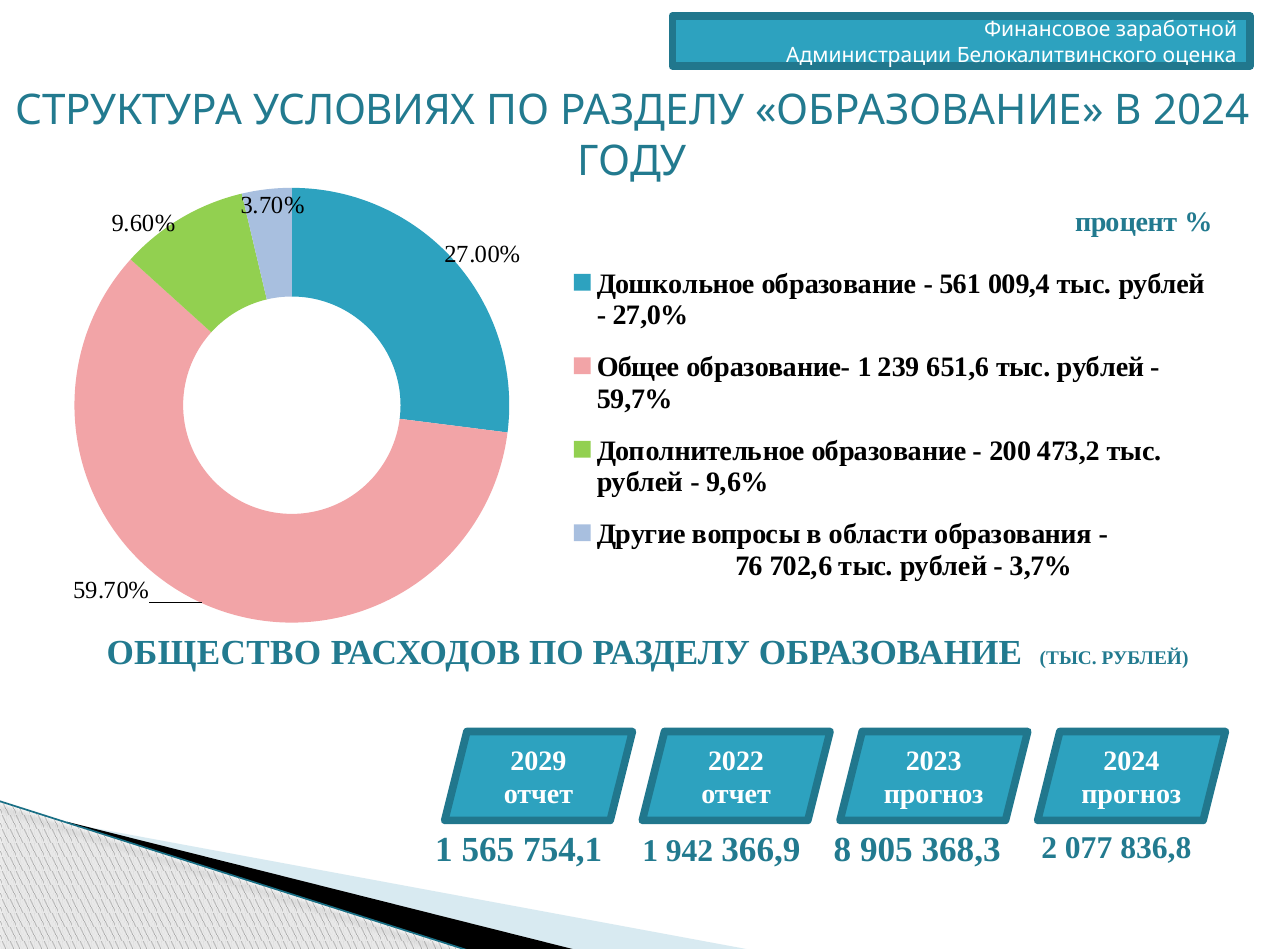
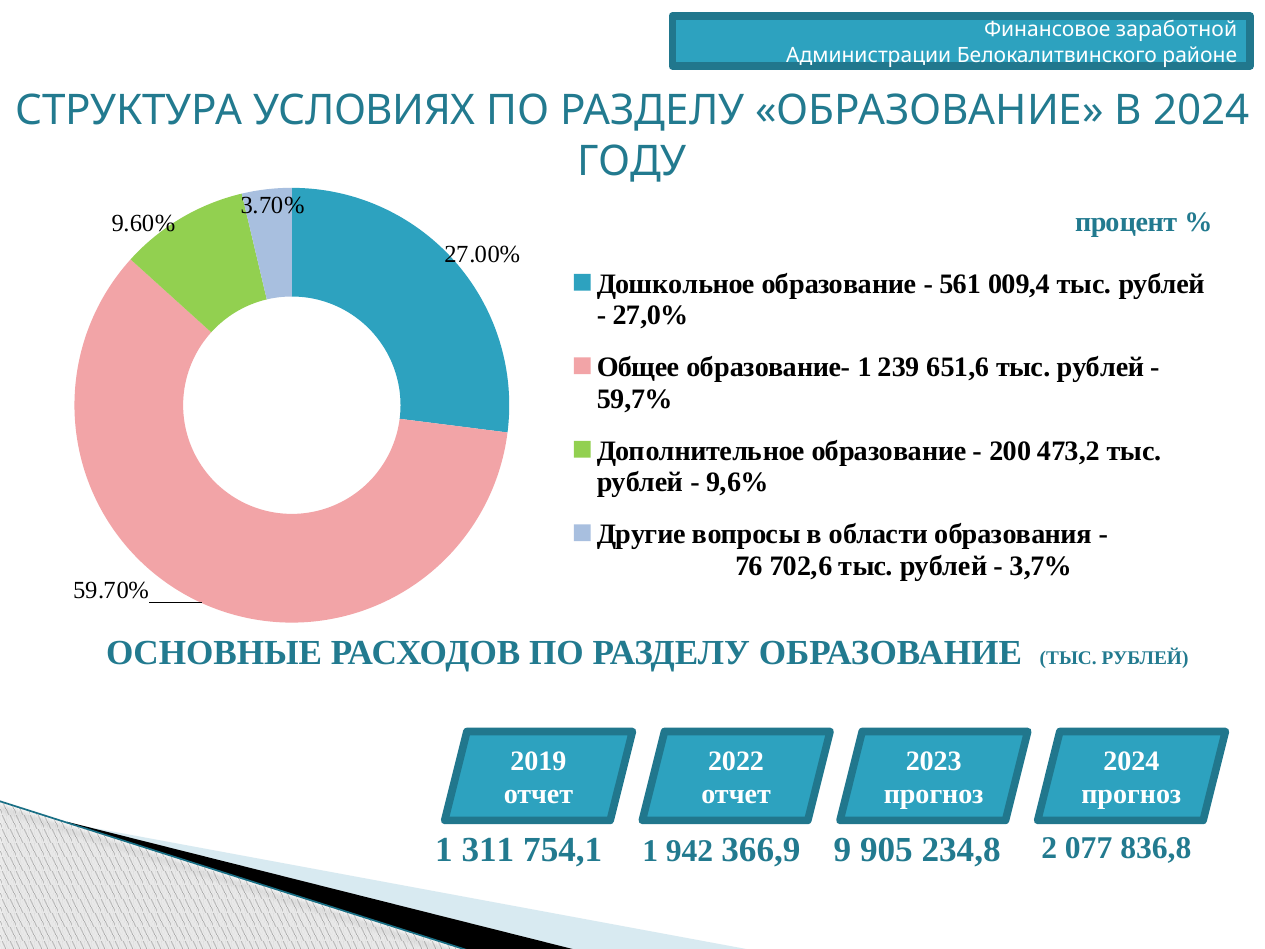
оценка: оценка -> районе (1200, 55)
ОБЩЕСТВО: ОБЩЕСТВО -> ОСНОВНЫЕ (214, 652)
2029: 2029 -> 2019 (538, 761)
565: 565 -> 311 (488, 850)
8: 8 -> 9 (842, 850)
368,3: 368,3 -> 234,8 (961, 850)
